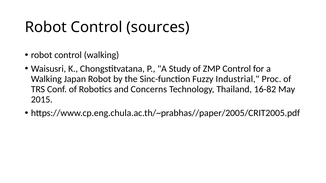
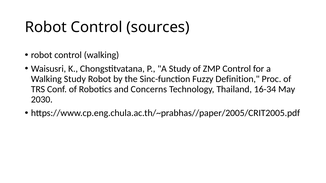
Walking Japan: Japan -> Study (75, 79)
Industrial: Industrial -> Definition (238, 79)
16-82: 16-82 -> 16-34 (265, 89)
2015: 2015 -> 2030 (42, 100)
